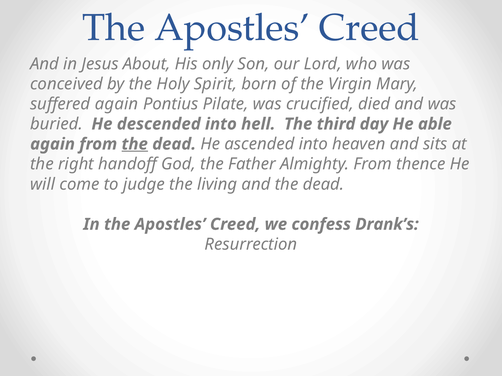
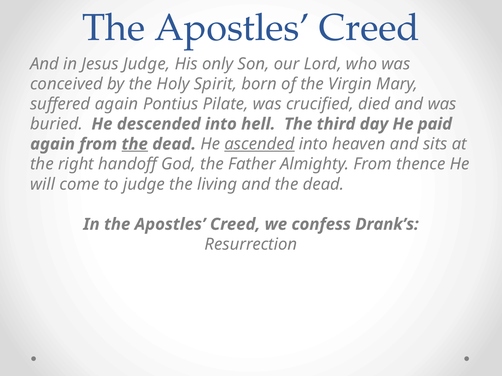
Jesus About: About -> Judge (147, 64)
able: able -> paid (435, 124)
ascended underline: none -> present (260, 144)
